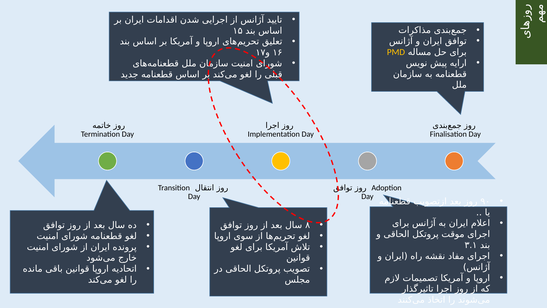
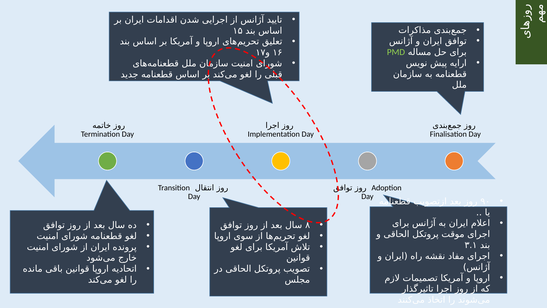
PMD colour: yellow -> light green (396, 52)
